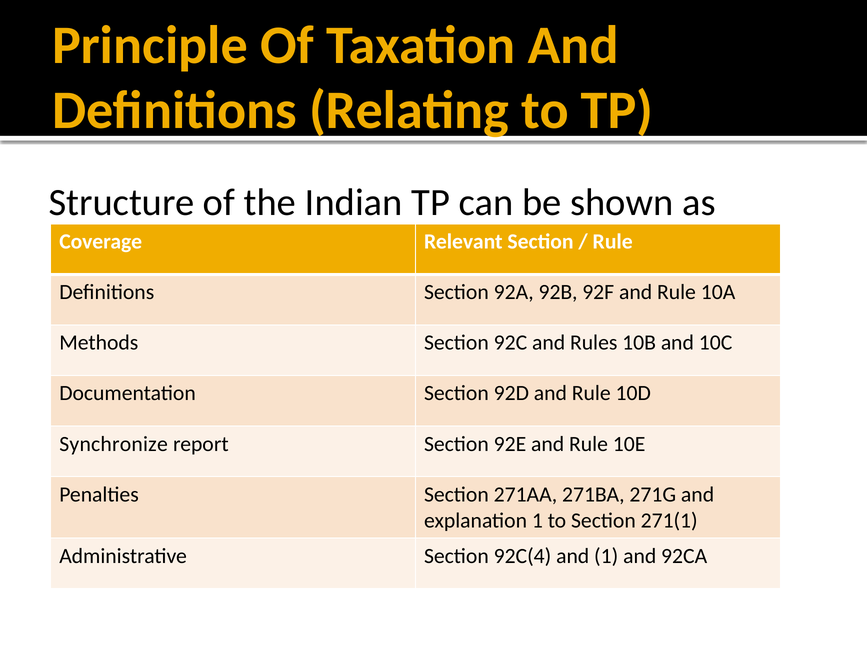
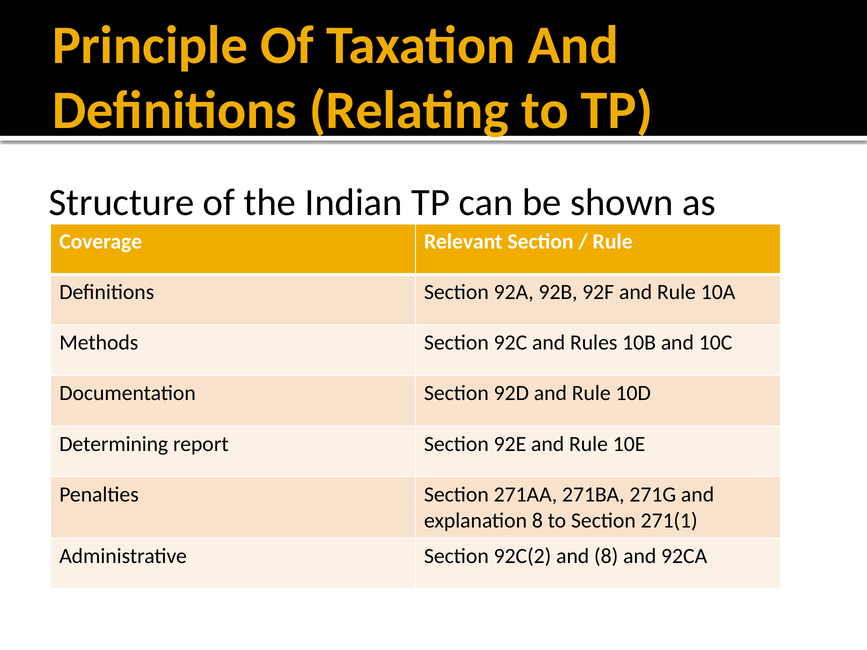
Synchronize: Synchronize -> Determining (114, 444)
explanation 1: 1 -> 8 (537, 521)
92C(4: 92C(4 -> 92C(2 (522, 556)
and 1: 1 -> 8 (606, 556)
